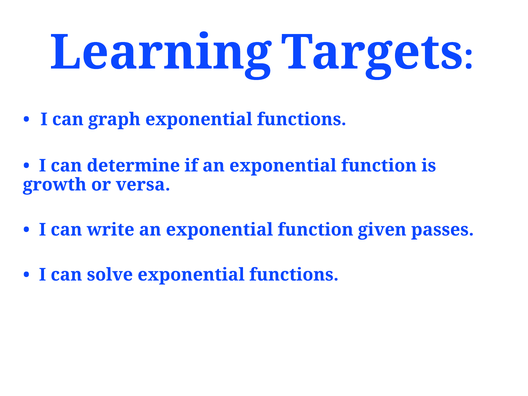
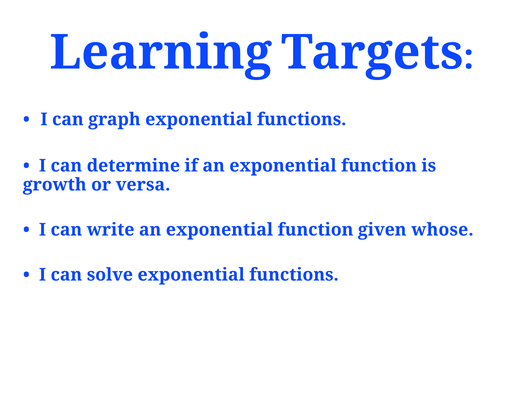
passes: passes -> whose (442, 230)
